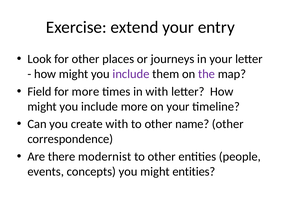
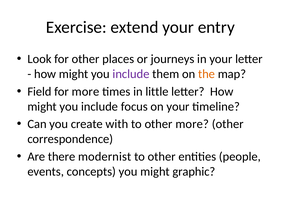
the colour: purple -> orange (207, 74)
in with: with -> little (157, 91)
include more: more -> focus (134, 106)
other name: name -> more (192, 124)
might entities: entities -> graphic (194, 171)
